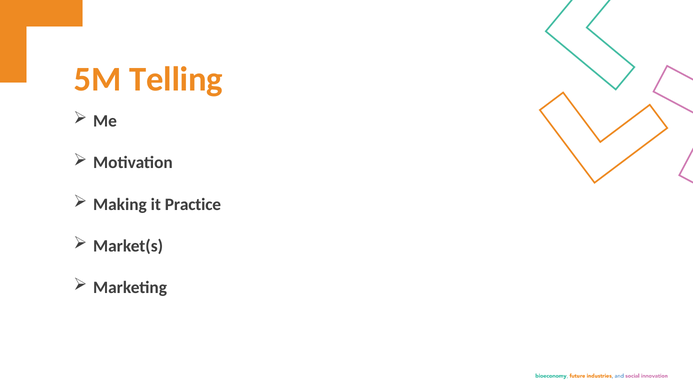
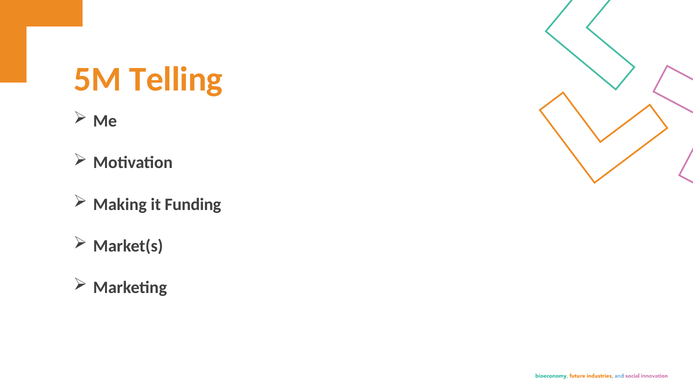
Practice: Practice -> Funding (193, 204)
